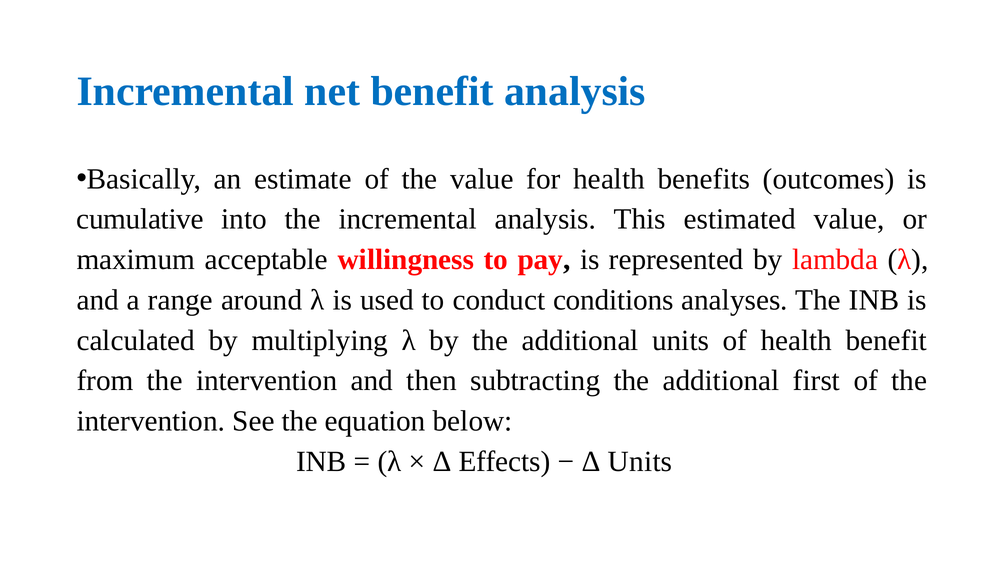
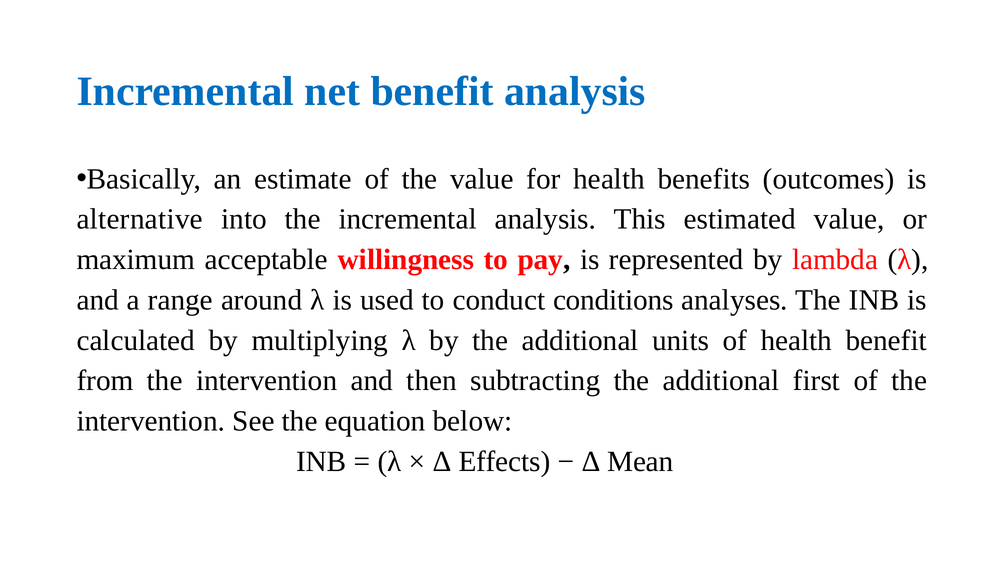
cumulative: cumulative -> alternative (140, 219)
Δ Units: Units -> Mean (640, 462)
